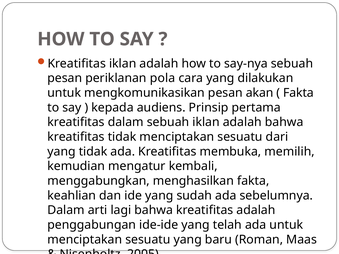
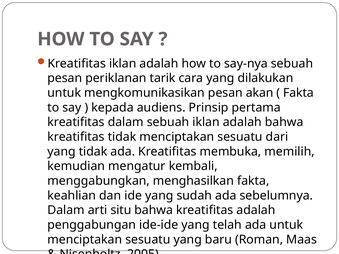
pola: pola -> tarik (163, 78)
lagi: lagi -> situ (121, 210)
